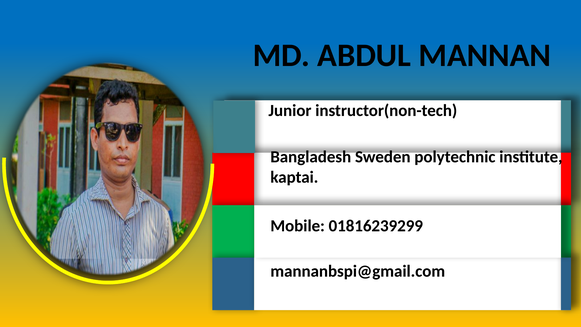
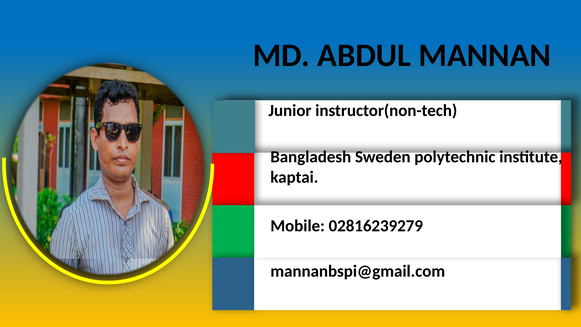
01816239299: 01816239299 -> 02816239279 (376, 226)
